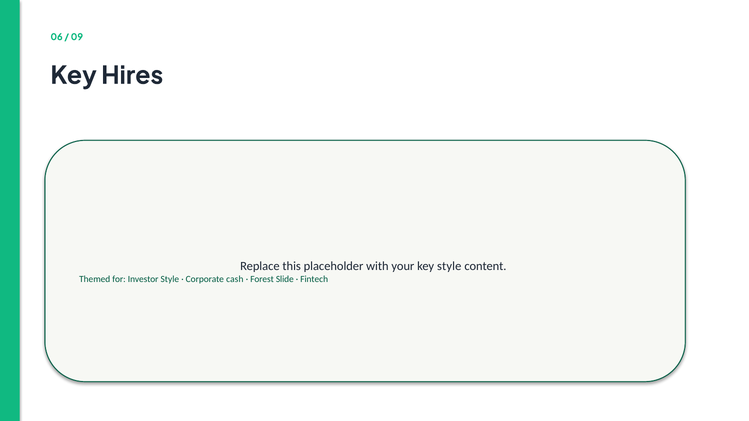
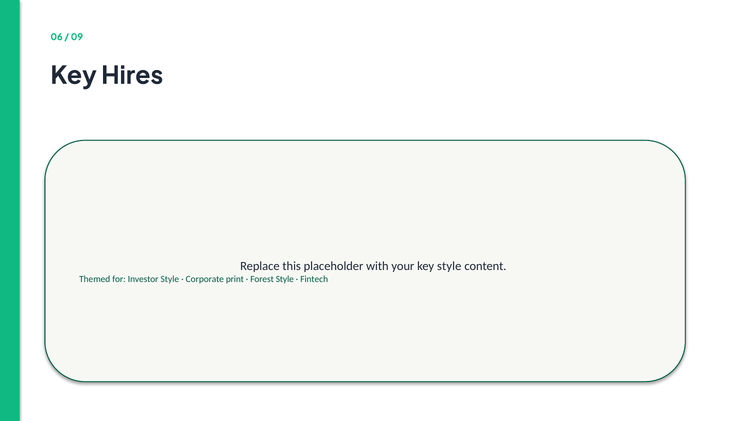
cash: cash -> print (235, 279)
Forest Slide: Slide -> Style (285, 279)
